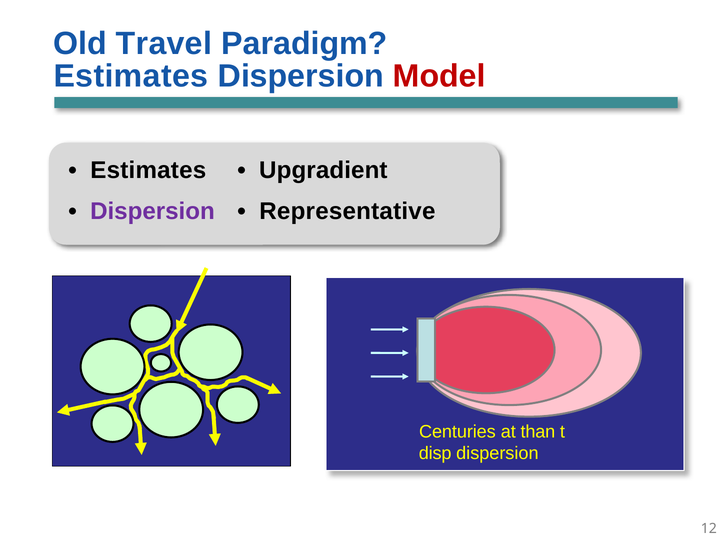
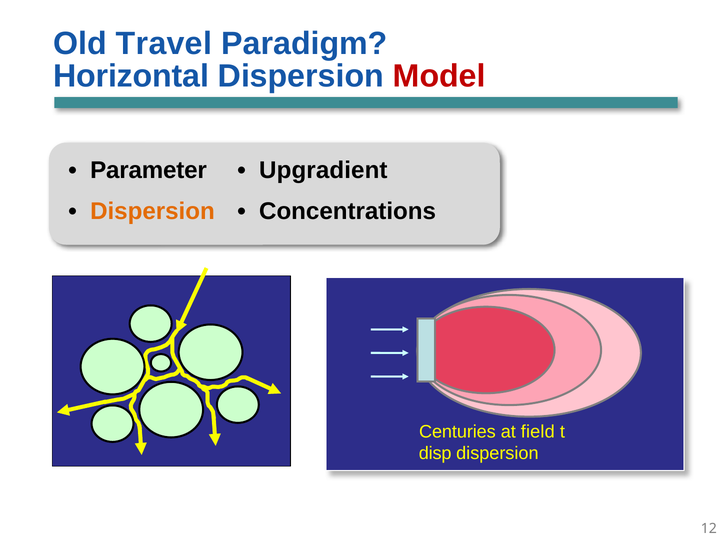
Estimates: Estimates -> Horizontal (131, 76)
Estimates: Estimates -> Parameter (148, 170)
Dispersion colour: purple -> orange (152, 211)
Representative: Representative -> Concentrations (348, 211)
than: than -> field (538, 432)
